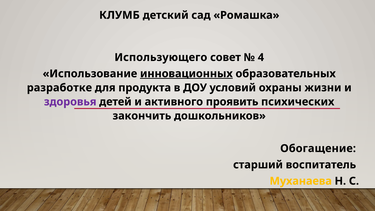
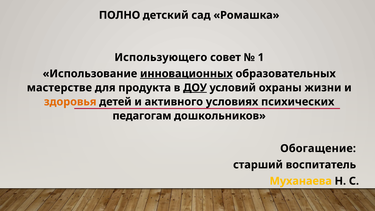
КЛУМБ: КЛУМБ -> ПОЛНО (120, 15)
4: 4 -> 1 (261, 57)
разработке: разработке -> мастерстве (59, 88)
ДОУ underline: none -> present (195, 88)
здоровья colour: purple -> orange (70, 102)
проявить: проявить -> условиях (232, 102)
закончить: закончить -> педагогам (142, 116)
